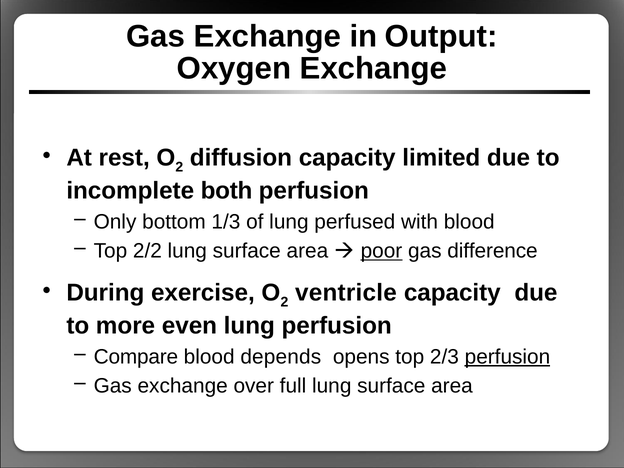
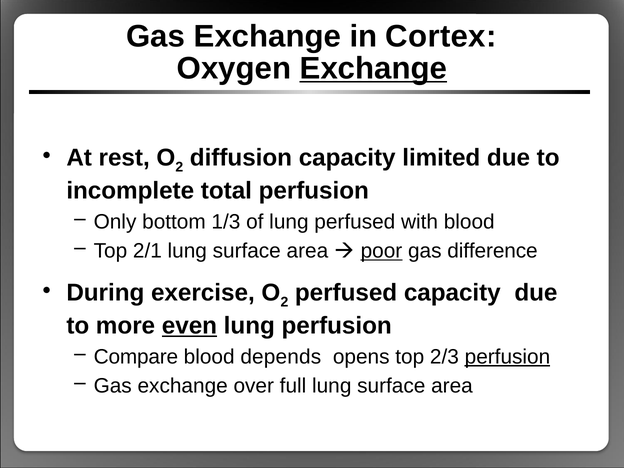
Output: Output -> Cortex (441, 37)
Exchange underline: none -> present (373, 68)
both: both -> total (226, 191)
2/2: 2/2 -> 2/1 (147, 251)
ventricle: ventricle -> perfused (346, 293)
even underline: none -> present (189, 326)
